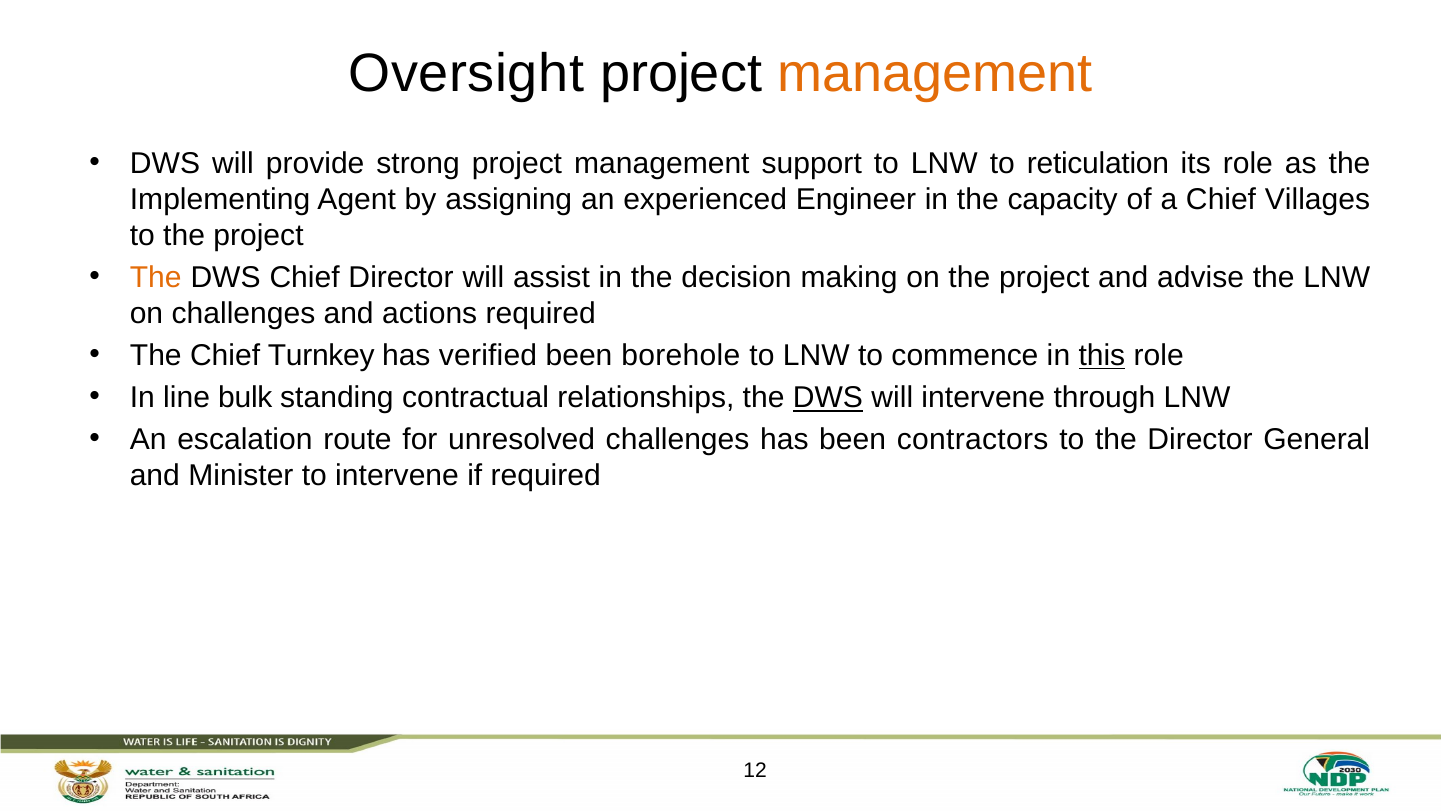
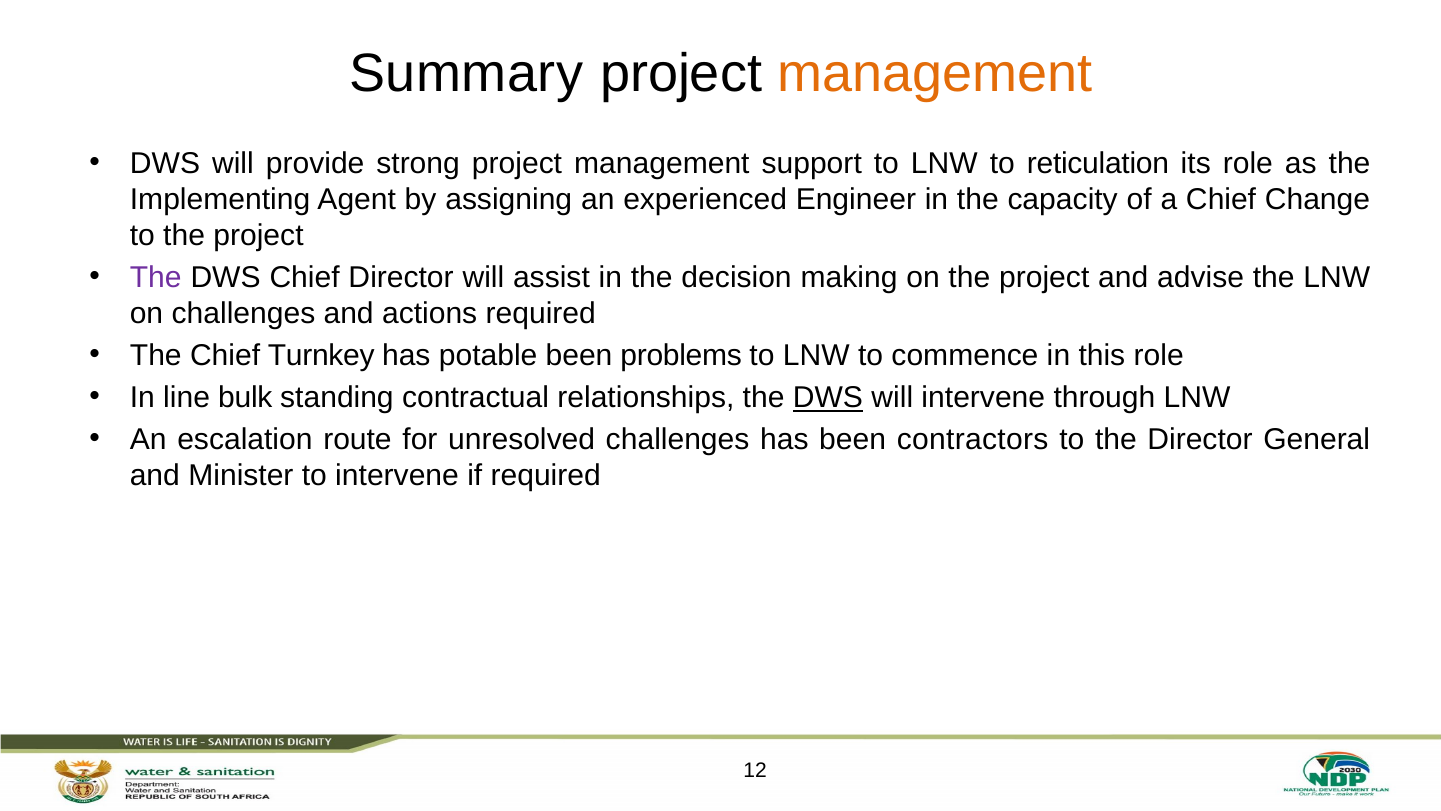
Oversight: Oversight -> Summary (466, 74)
Villages: Villages -> Change (1317, 199)
The colour: orange -> purple (156, 277)
verified: verified -> potable (488, 355)
borehole: borehole -> problems (681, 355)
this underline: present -> none (1102, 355)
